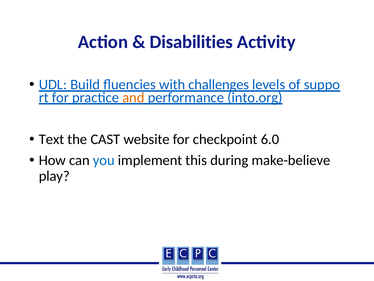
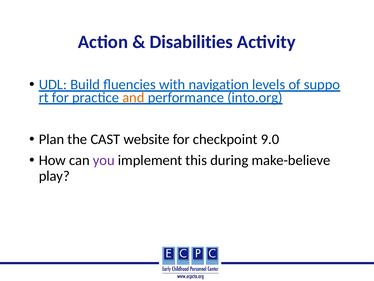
challenges: challenges -> navigation (219, 85)
Text: Text -> Plan (52, 139)
6.0: 6.0 -> 9.0 (270, 139)
you colour: blue -> purple (104, 160)
